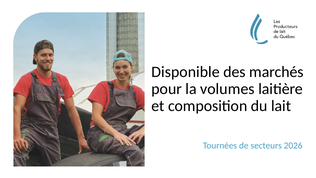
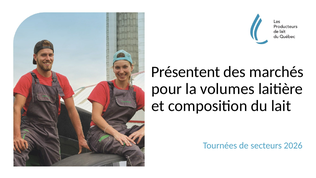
Disponible: Disponible -> Présentent (186, 72)
